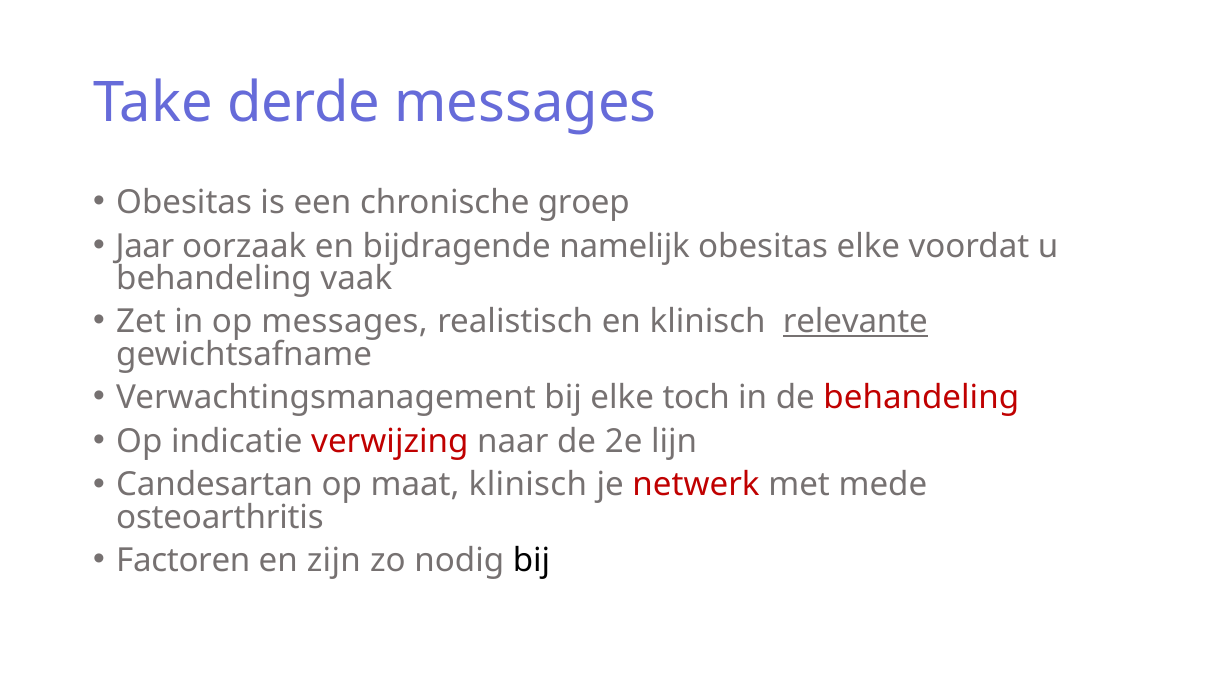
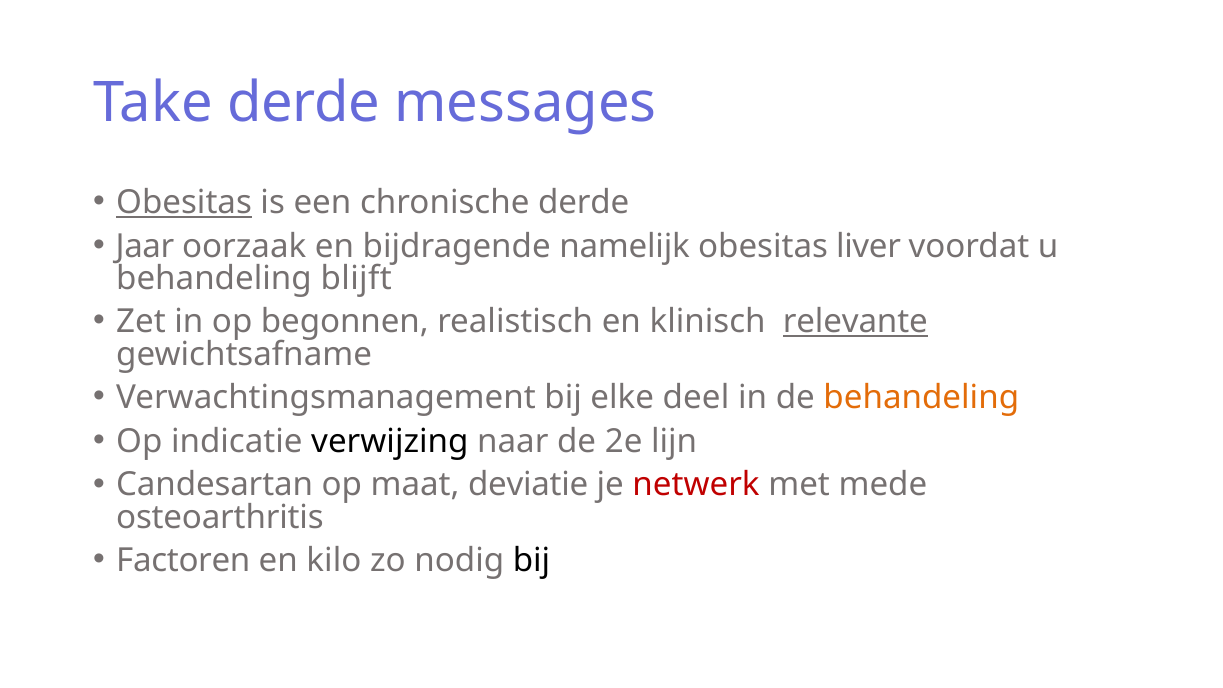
Obesitas underline: none -> present (184, 203)
chronische groep: groep -> derde (584, 203)
obesitas elke: elke -> liver (869, 246)
vaak: vaak -> blijft (356, 278)
op messages: messages -> begonnen (345, 322)
toch: toch -> deel (696, 398)
behandeling colour: red -> orange (921, 398)
verwijzing colour: red -> black (390, 441)
maat klinisch: klinisch -> deviatie (528, 485)
zijn: zijn -> kilo (334, 561)
